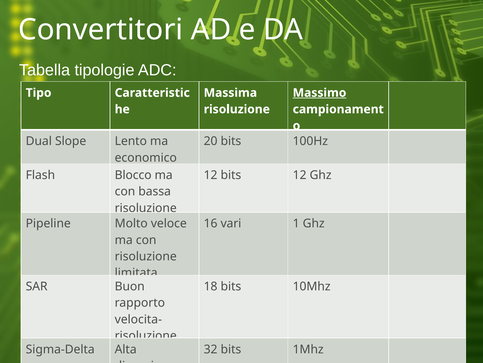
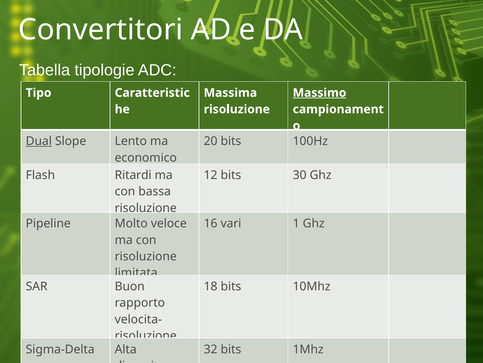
Dual underline: none -> present (39, 141)
Blocco: Blocco -> Ritardi (133, 175)
bits 12: 12 -> 30 (300, 175)
